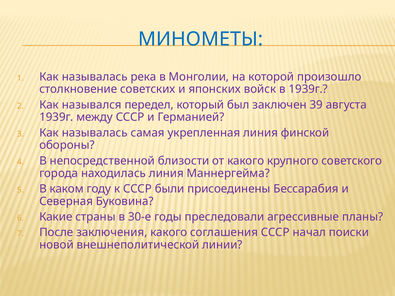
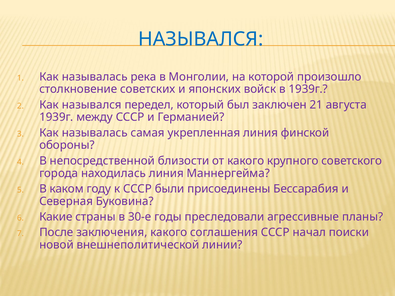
МИНОМЕТЫ: МИНОМЕТЫ -> НАЗЫВАЛСЯ (201, 39)
39: 39 -> 21 (316, 105)
